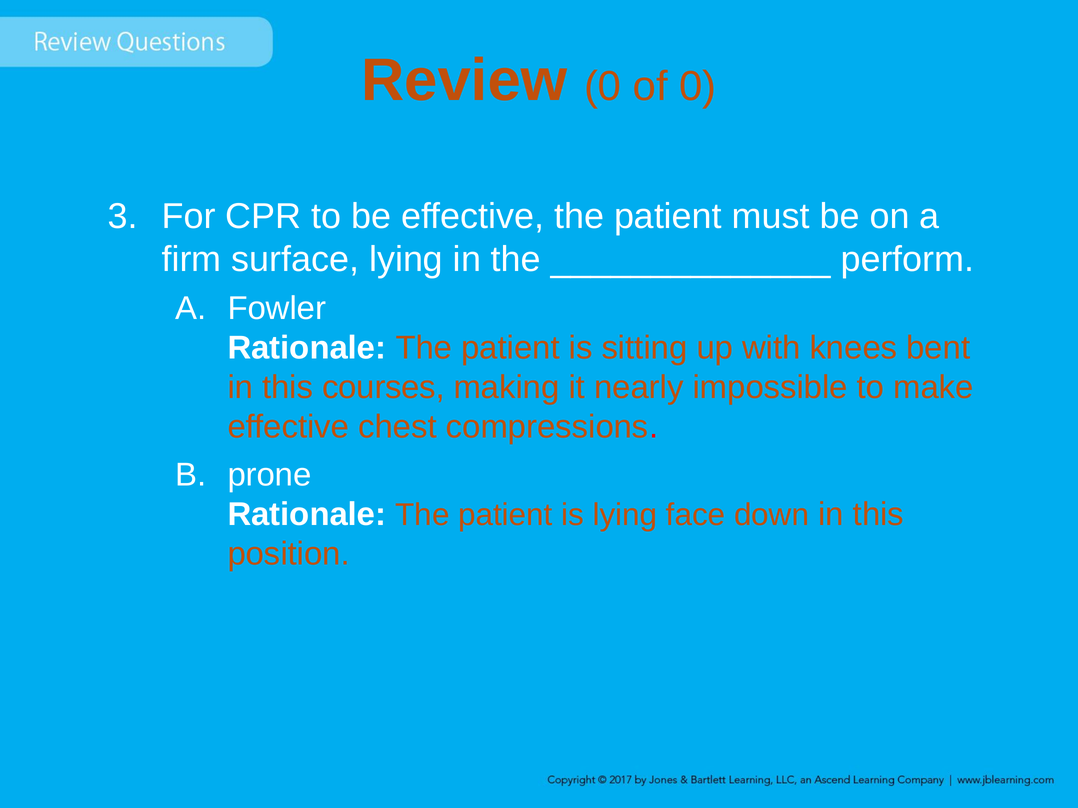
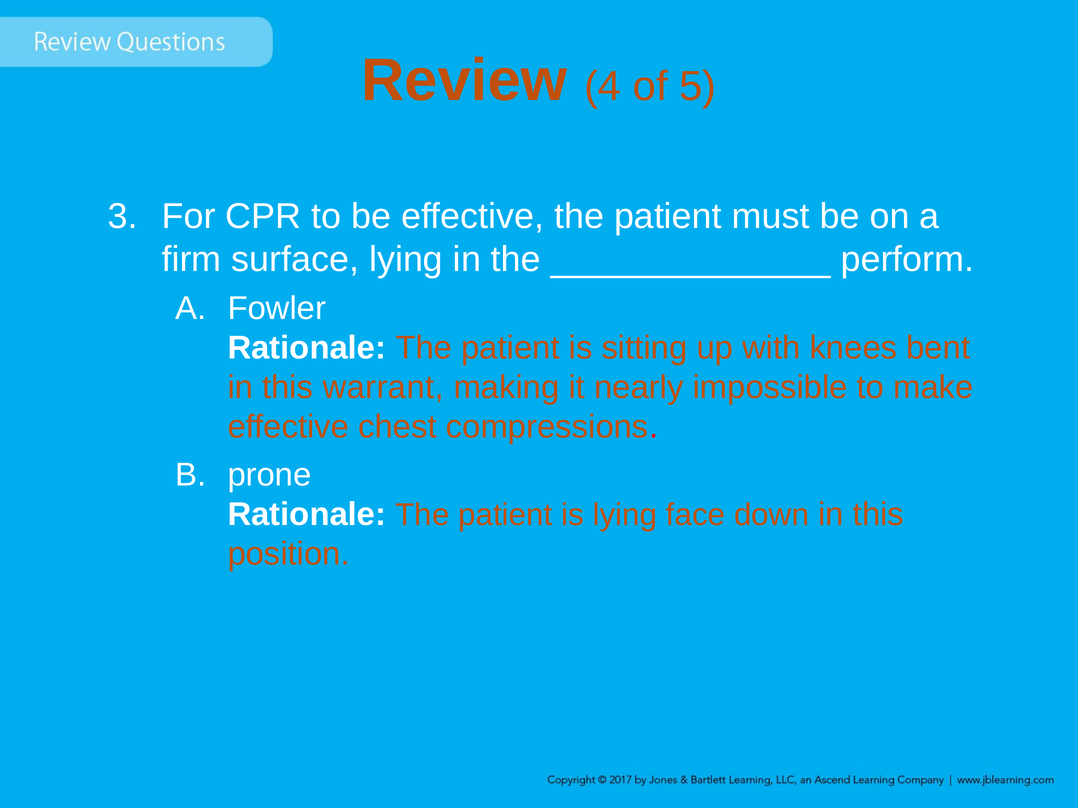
Review 0: 0 -> 4 (603, 86)
of 0: 0 -> 5 (698, 86)
courses: courses -> warrant (383, 388)
